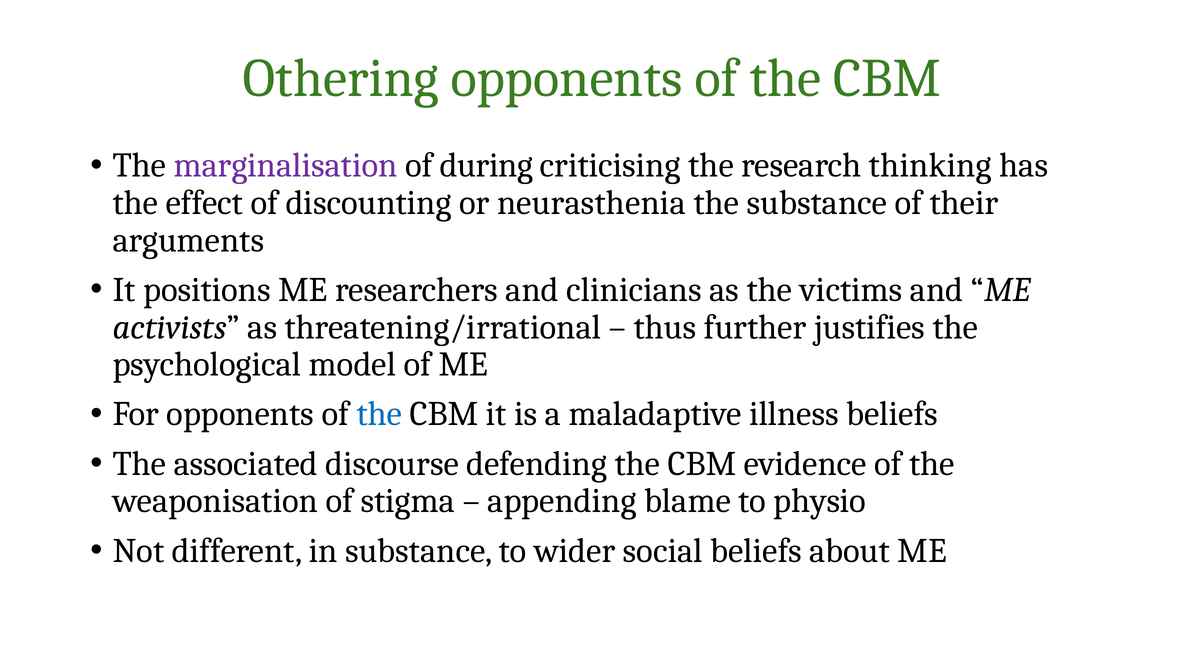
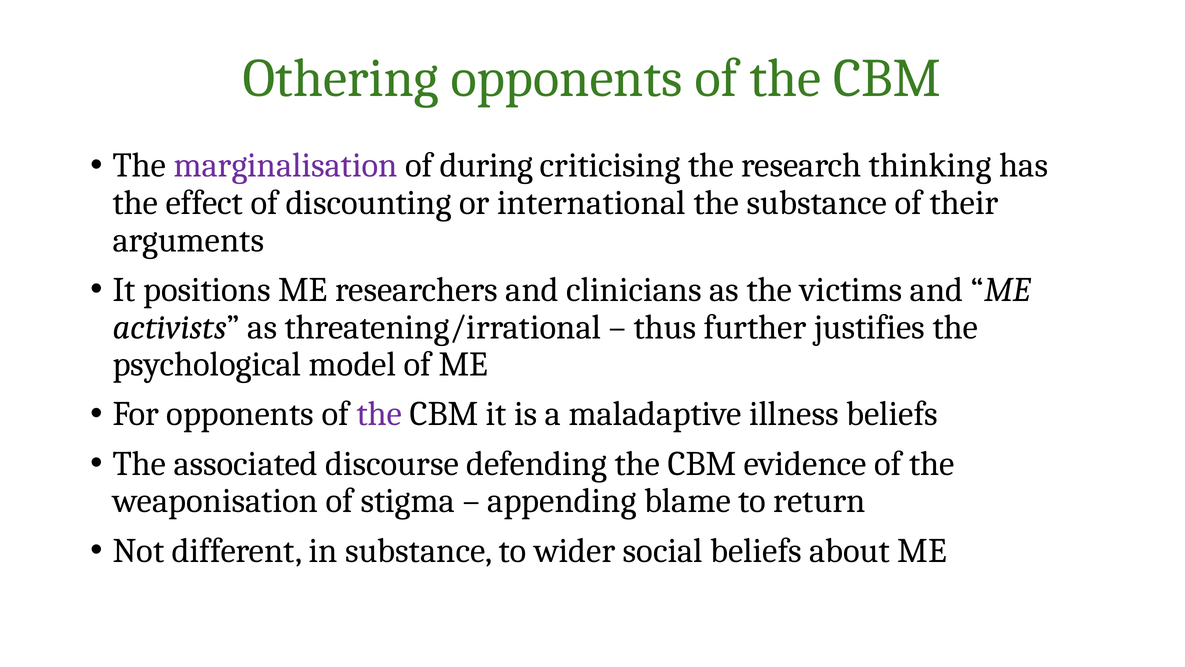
neurasthenia: neurasthenia -> international (591, 203)
the colour: blue -> purple (379, 414)
physio: physio -> return (820, 501)
